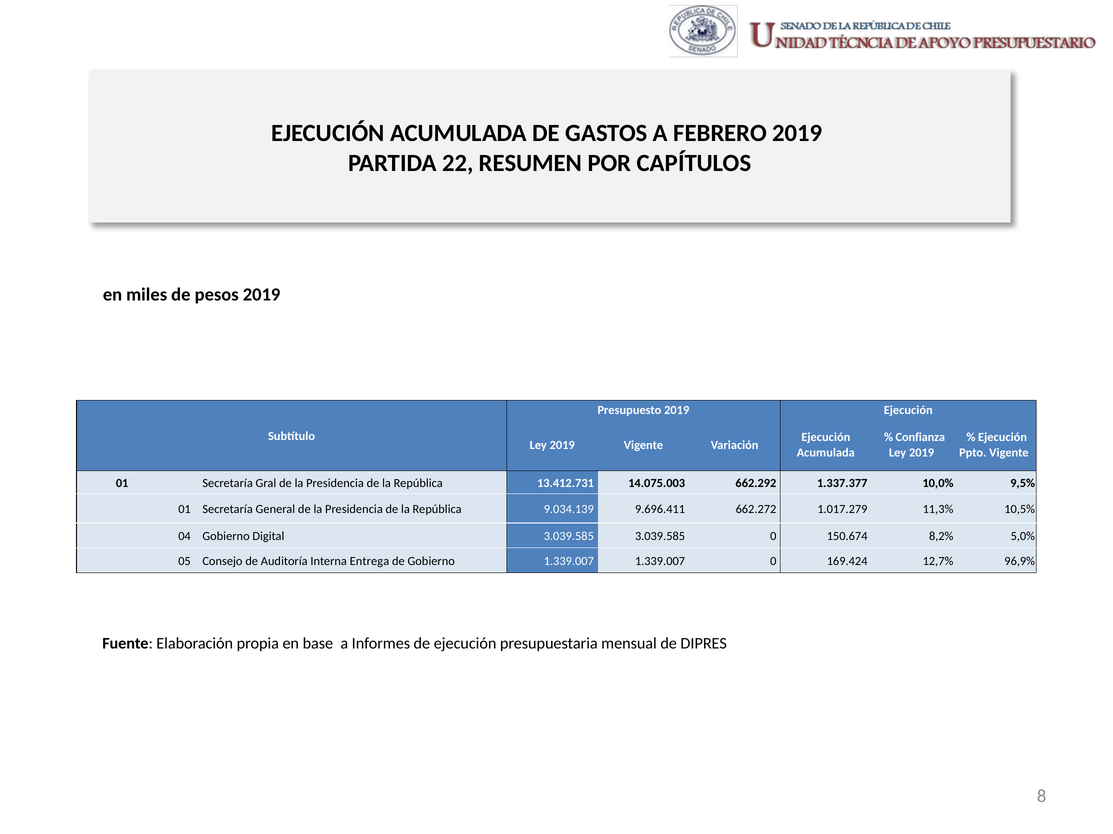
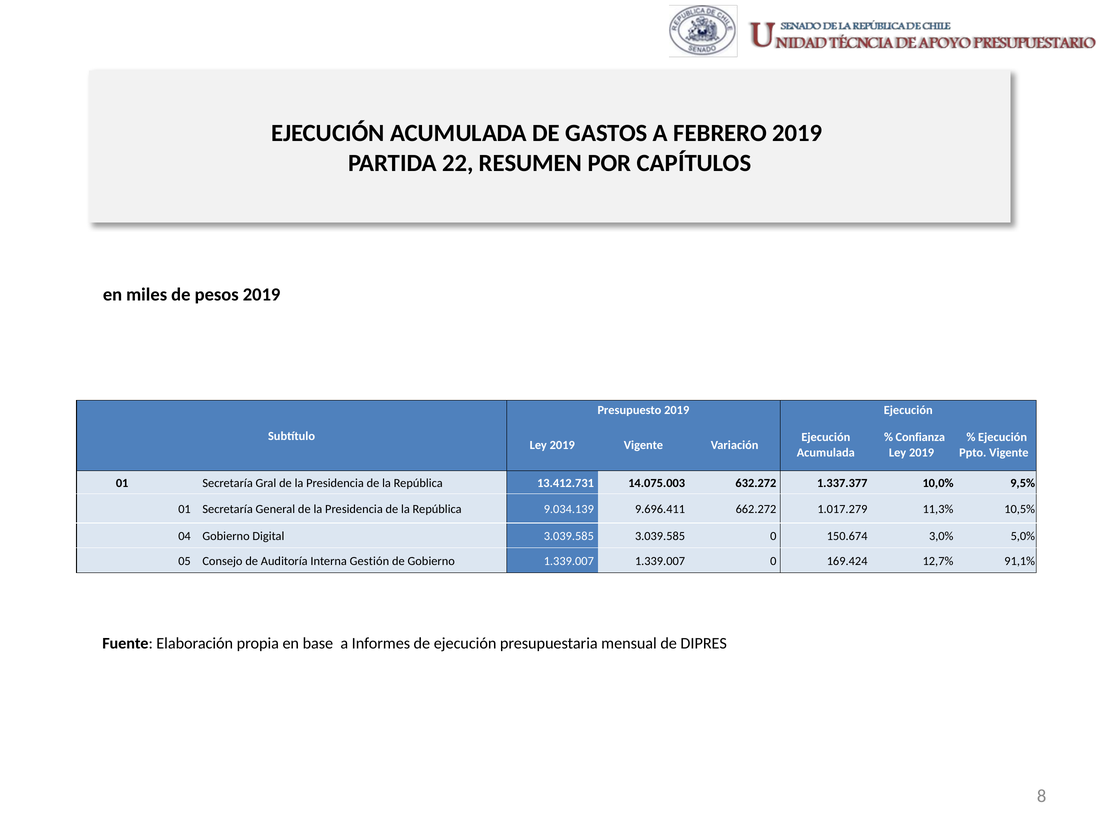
662.292: 662.292 -> 632.272 (756, 483)
8,2%: 8,2% -> 3,0% (941, 537)
Entrega: Entrega -> Gestión (369, 561)
96,9%: 96,9% -> 91,1% (1020, 561)
